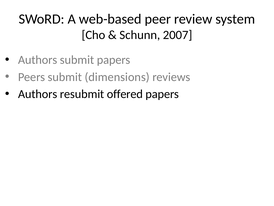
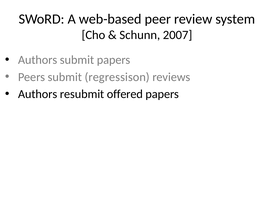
dimensions: dimensions -> regressison (117, 77)
